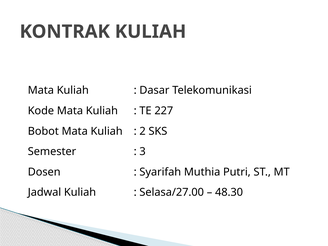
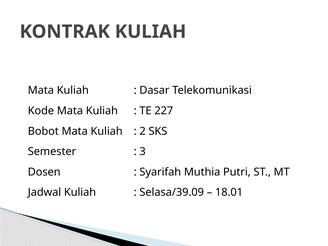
Selasa/27.00: Selasa/27.00 -> Selasa/39.09 (172, 192)
48.30: 48.30 -> 18.01 (229, 192)
